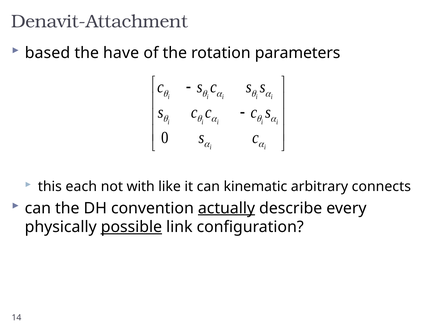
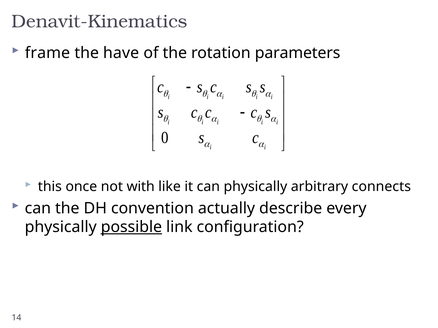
Denavit-Attachment: Denavit-Attachment -> Denavit-Kinematics (100, 22)
based: based -> frame (47, 53)
each: each -> once (81, 187)
can kinematic: kinematic -> physically (255, 187)
actually underline: present -> none (226, 208)
